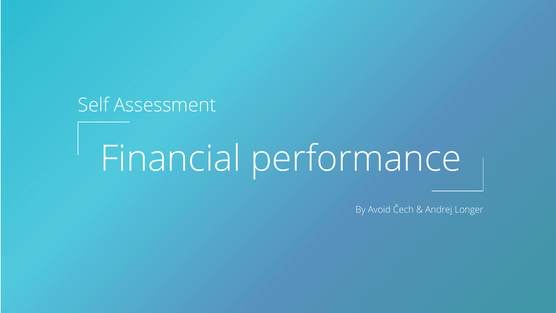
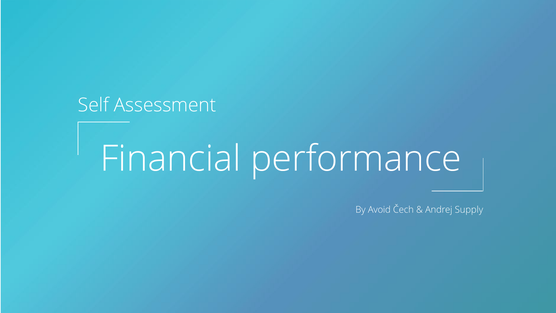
Longer: Longer -> Supply (469, 209)
